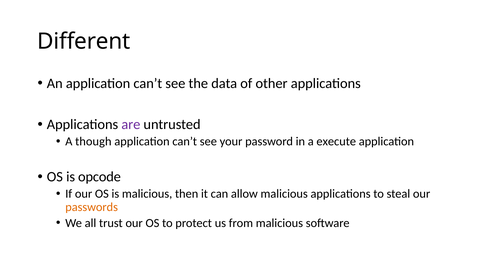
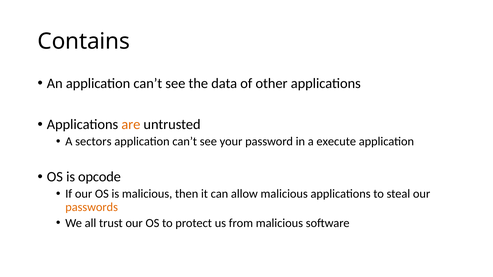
Different: Different -> Contains (84, 41)
are colour: purple -> orange (131, 125)
though: though -> sectors (93, 142)
